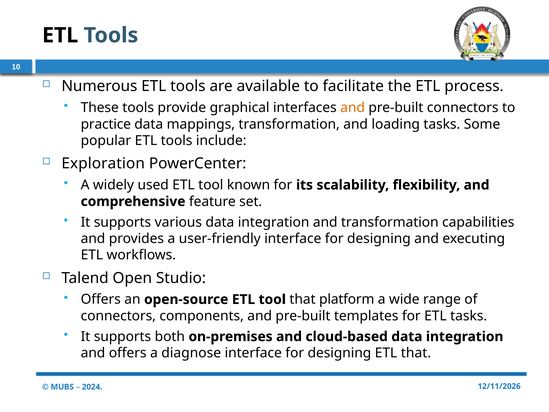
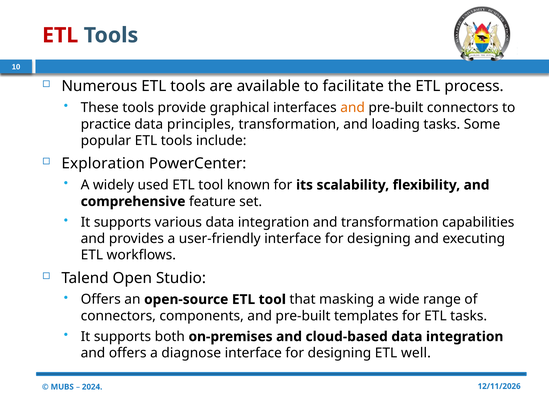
ETL colour: black -> red (60, 35)
mappings: mappings -> principles (201, 124)
platform: platform -> masking (347, 299)
ETL that: that -> well (416, 353)
